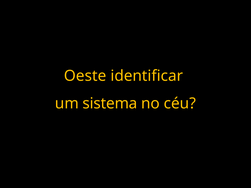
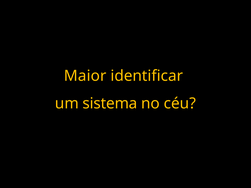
Oeste: Oeste -> Maior (85, 76)
